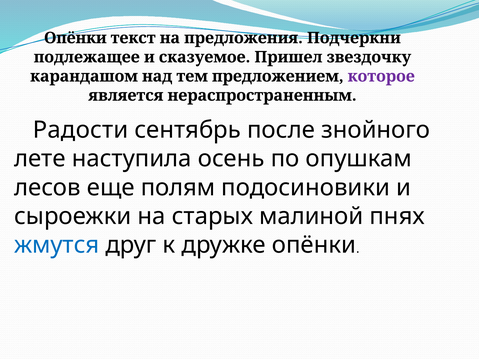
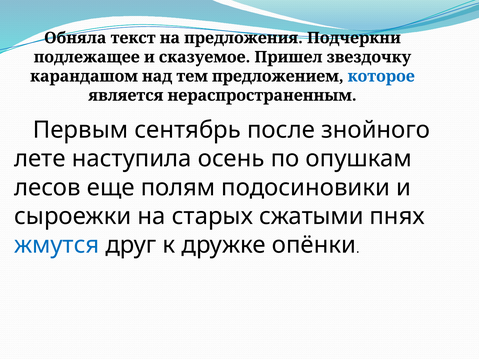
Опёнки: Опёнки -> Обняла (75, 38)
которое colour: purple -> blue (381, 76)
Радости: Радости -> Первым (81, 130)
малиной: малиной -> сжатыми (311, 216)
